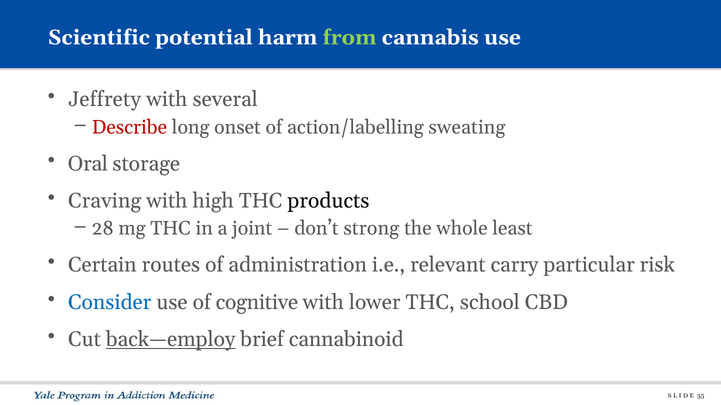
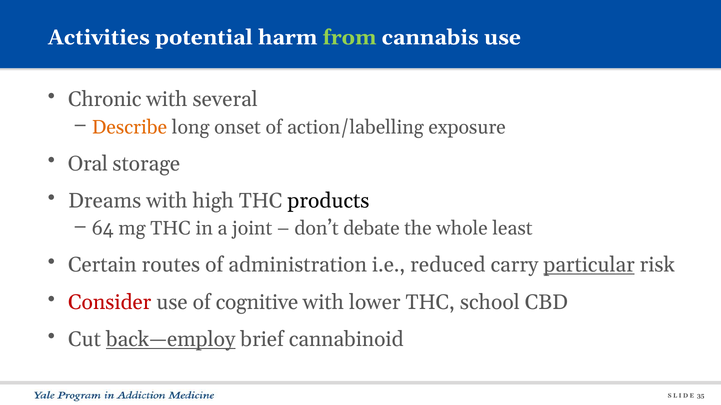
Scientific: Scientific -> Activities (99, 37)
Jeffrety: Jeffrety -> Chronic (105, 100)
Describe colour: red -> orange (129, 127)
sweating: sweating -> exposure (467, 127)
Craving: Craving -> Dreams (105, 201)
28: 28 -> 64 (103, 229)
strong: strong -> debate (372, 229)
relevant: relevant -> reduced (448, 265)
particular underline: none -> present (589, 265)
Consider colour: blue -> red (110, 303)
